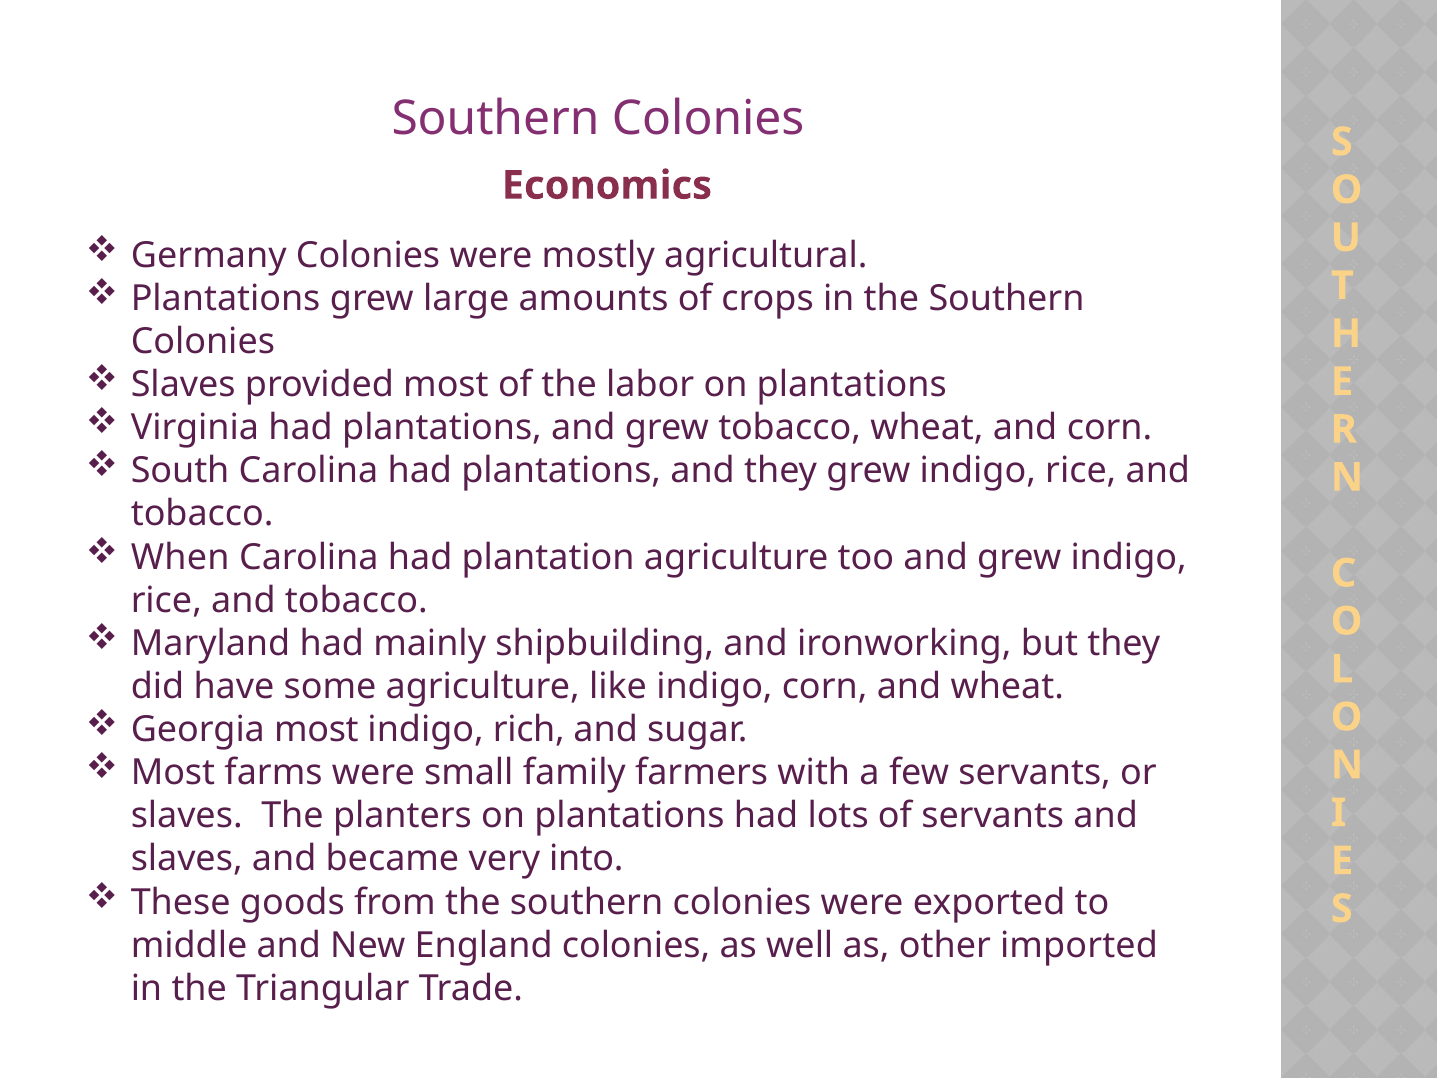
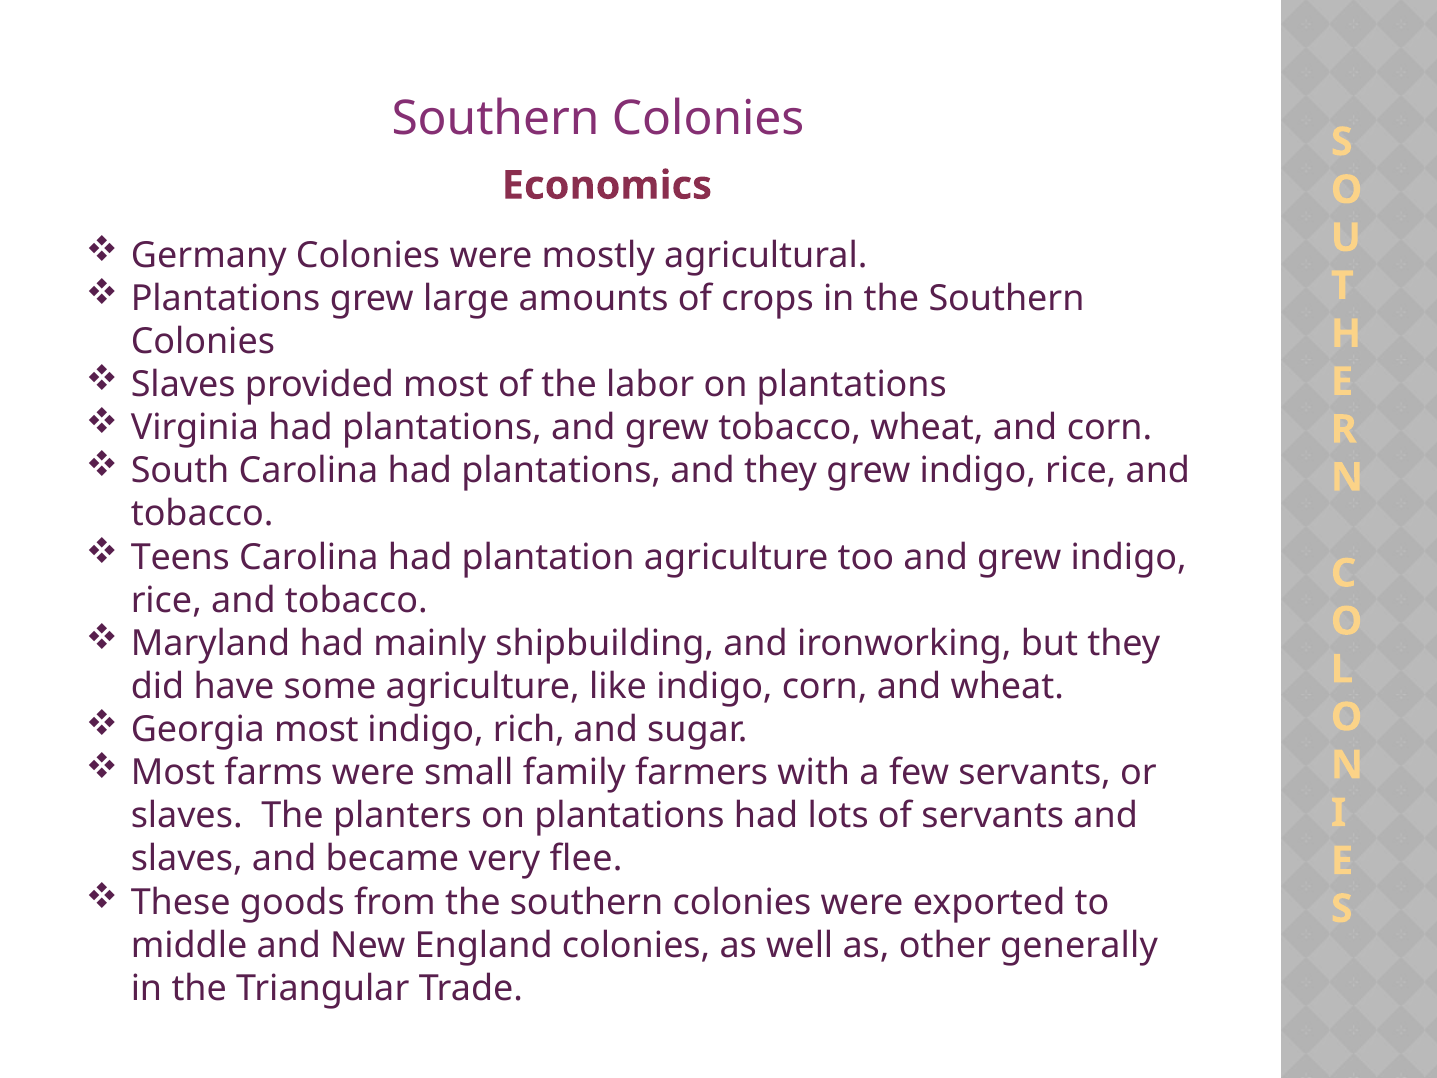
When: When -> Teens (180, 557)
into: into -> flee (586, 859)
imported: imported -> generally (1079, 945)
